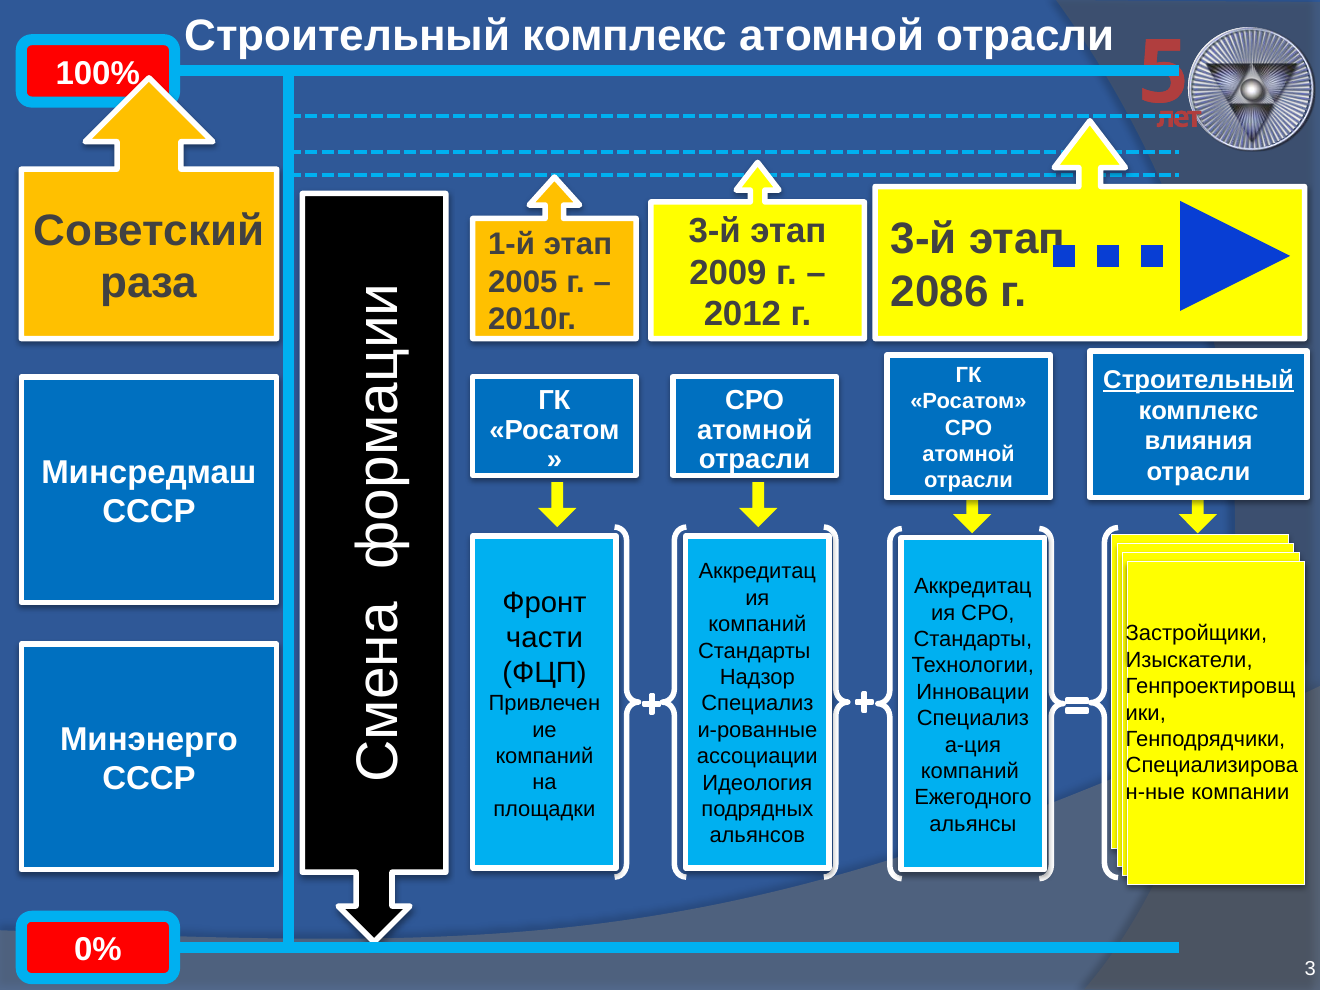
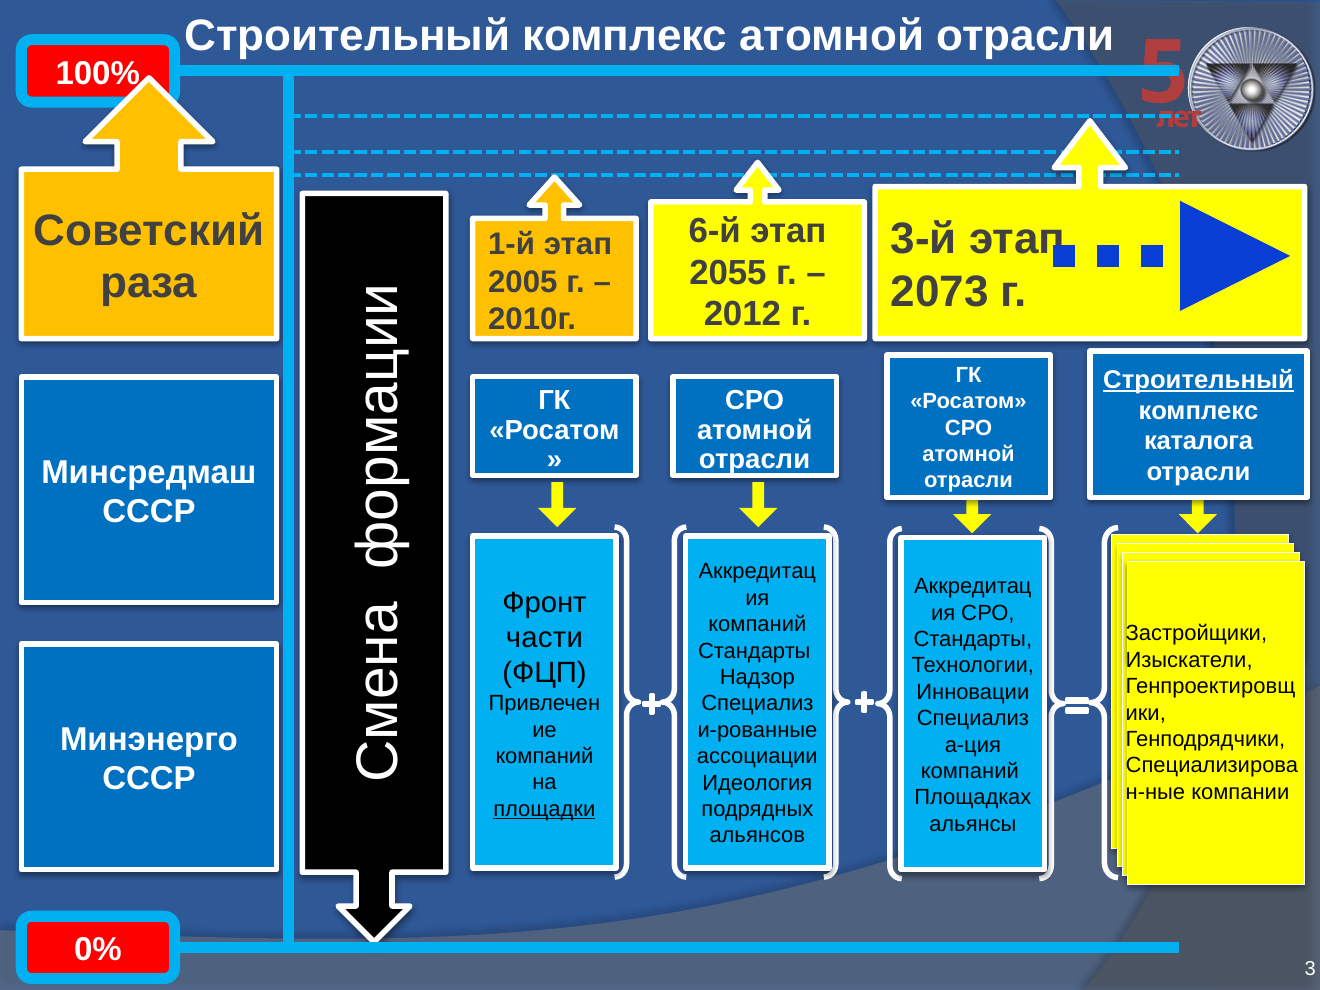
3-й: 3-й -> 6-й (715, 231)
2009: 2009 -> 2055 (728, 273)
2086: 2086 -> 2073 (940, 292)
влияния: влияния -> каталога (1199, 442)
Ежегодного: Ежегодного -> Площадках (973, 798)
площадки underline: none -> present (544, 809)
